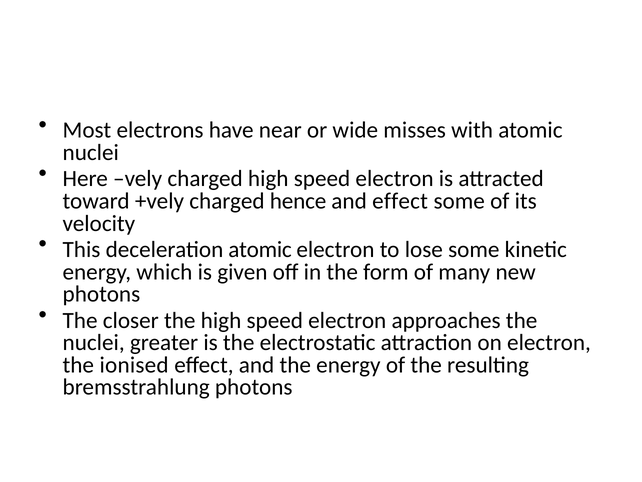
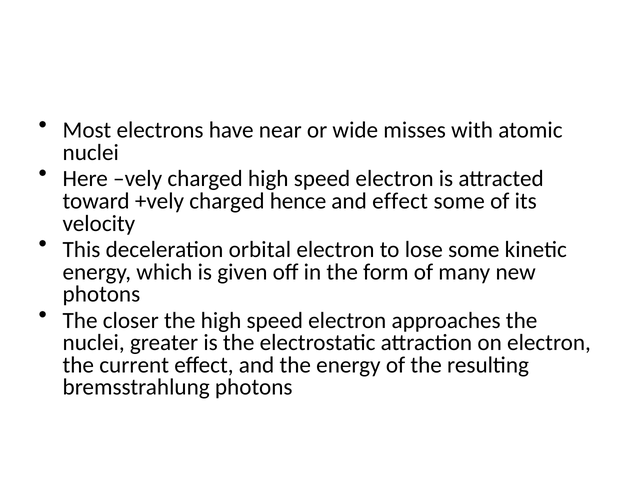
deceleration atomic: atomic -> orbital (260, 249)
ionised: ionised -> current (134, 365)
